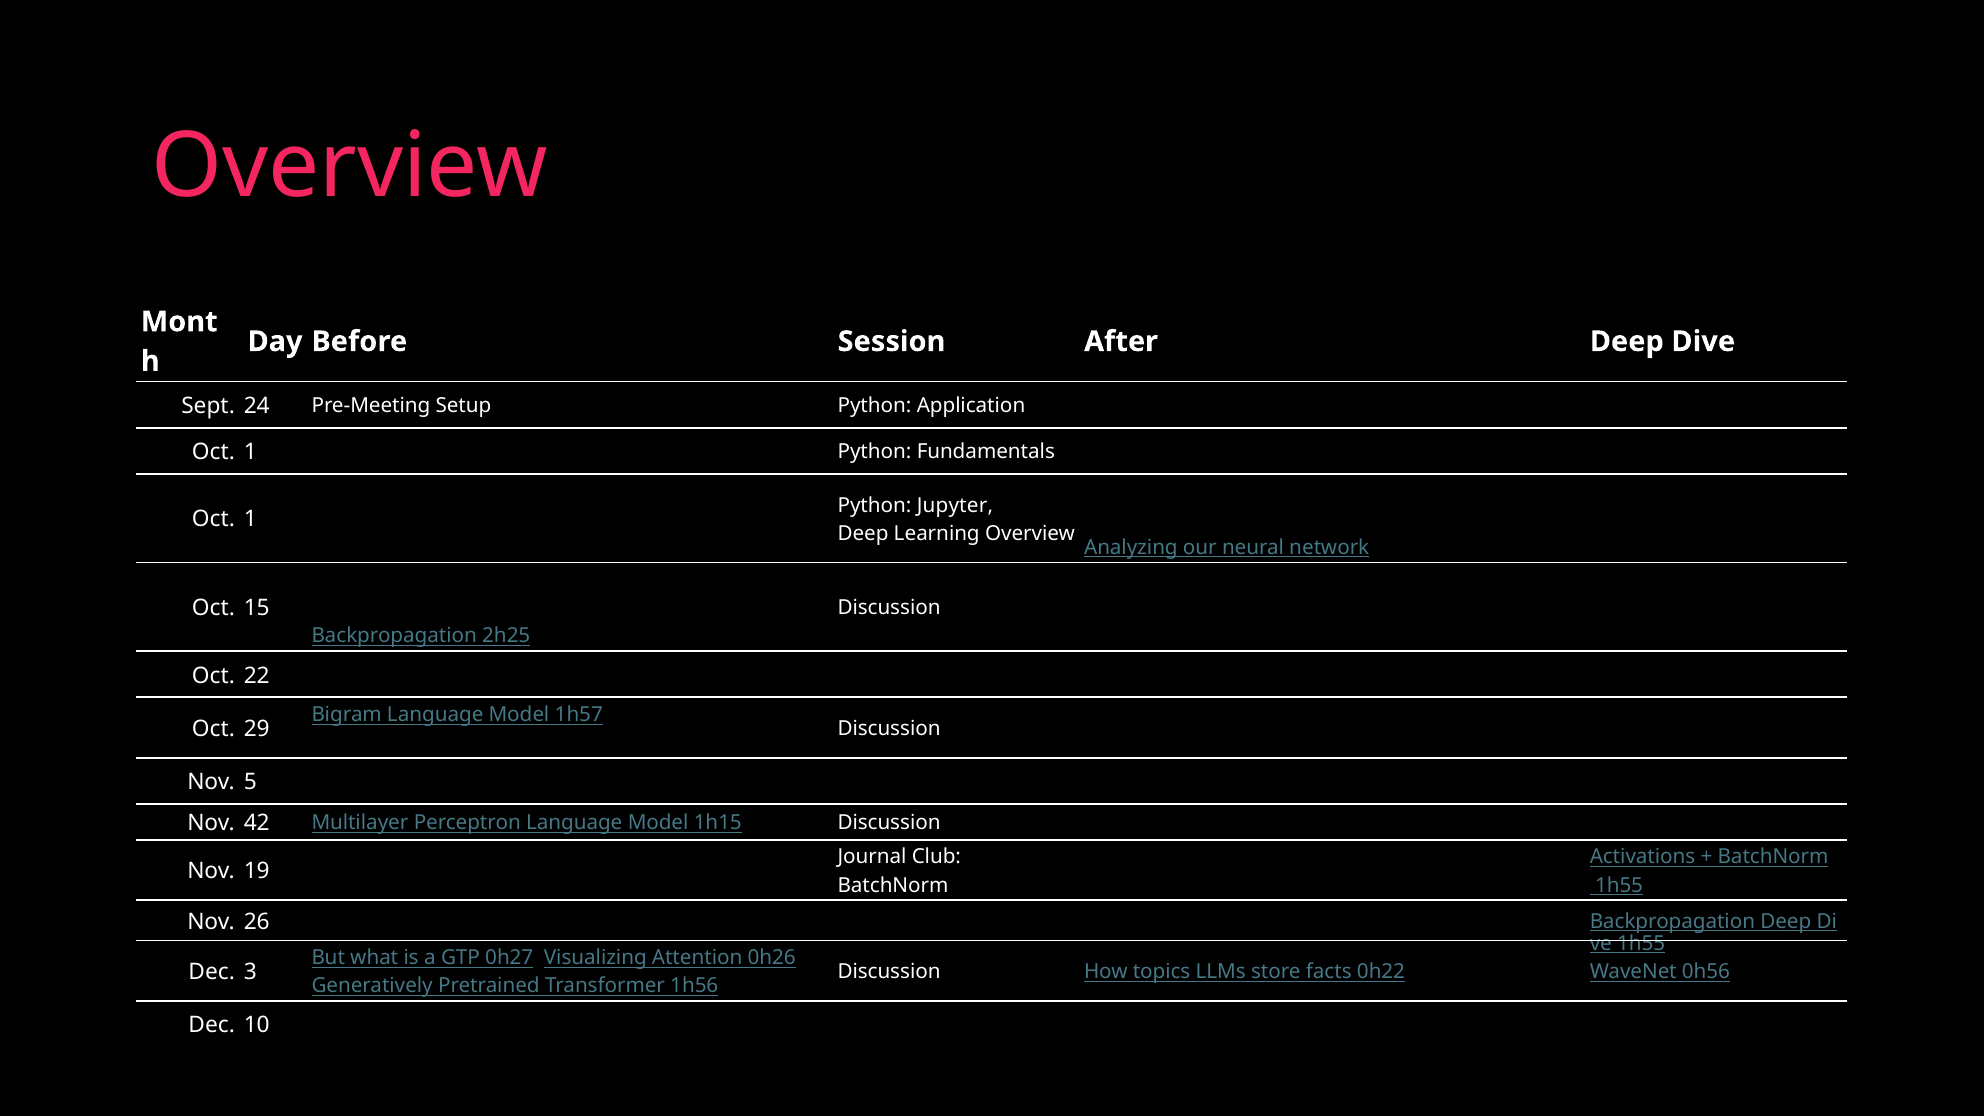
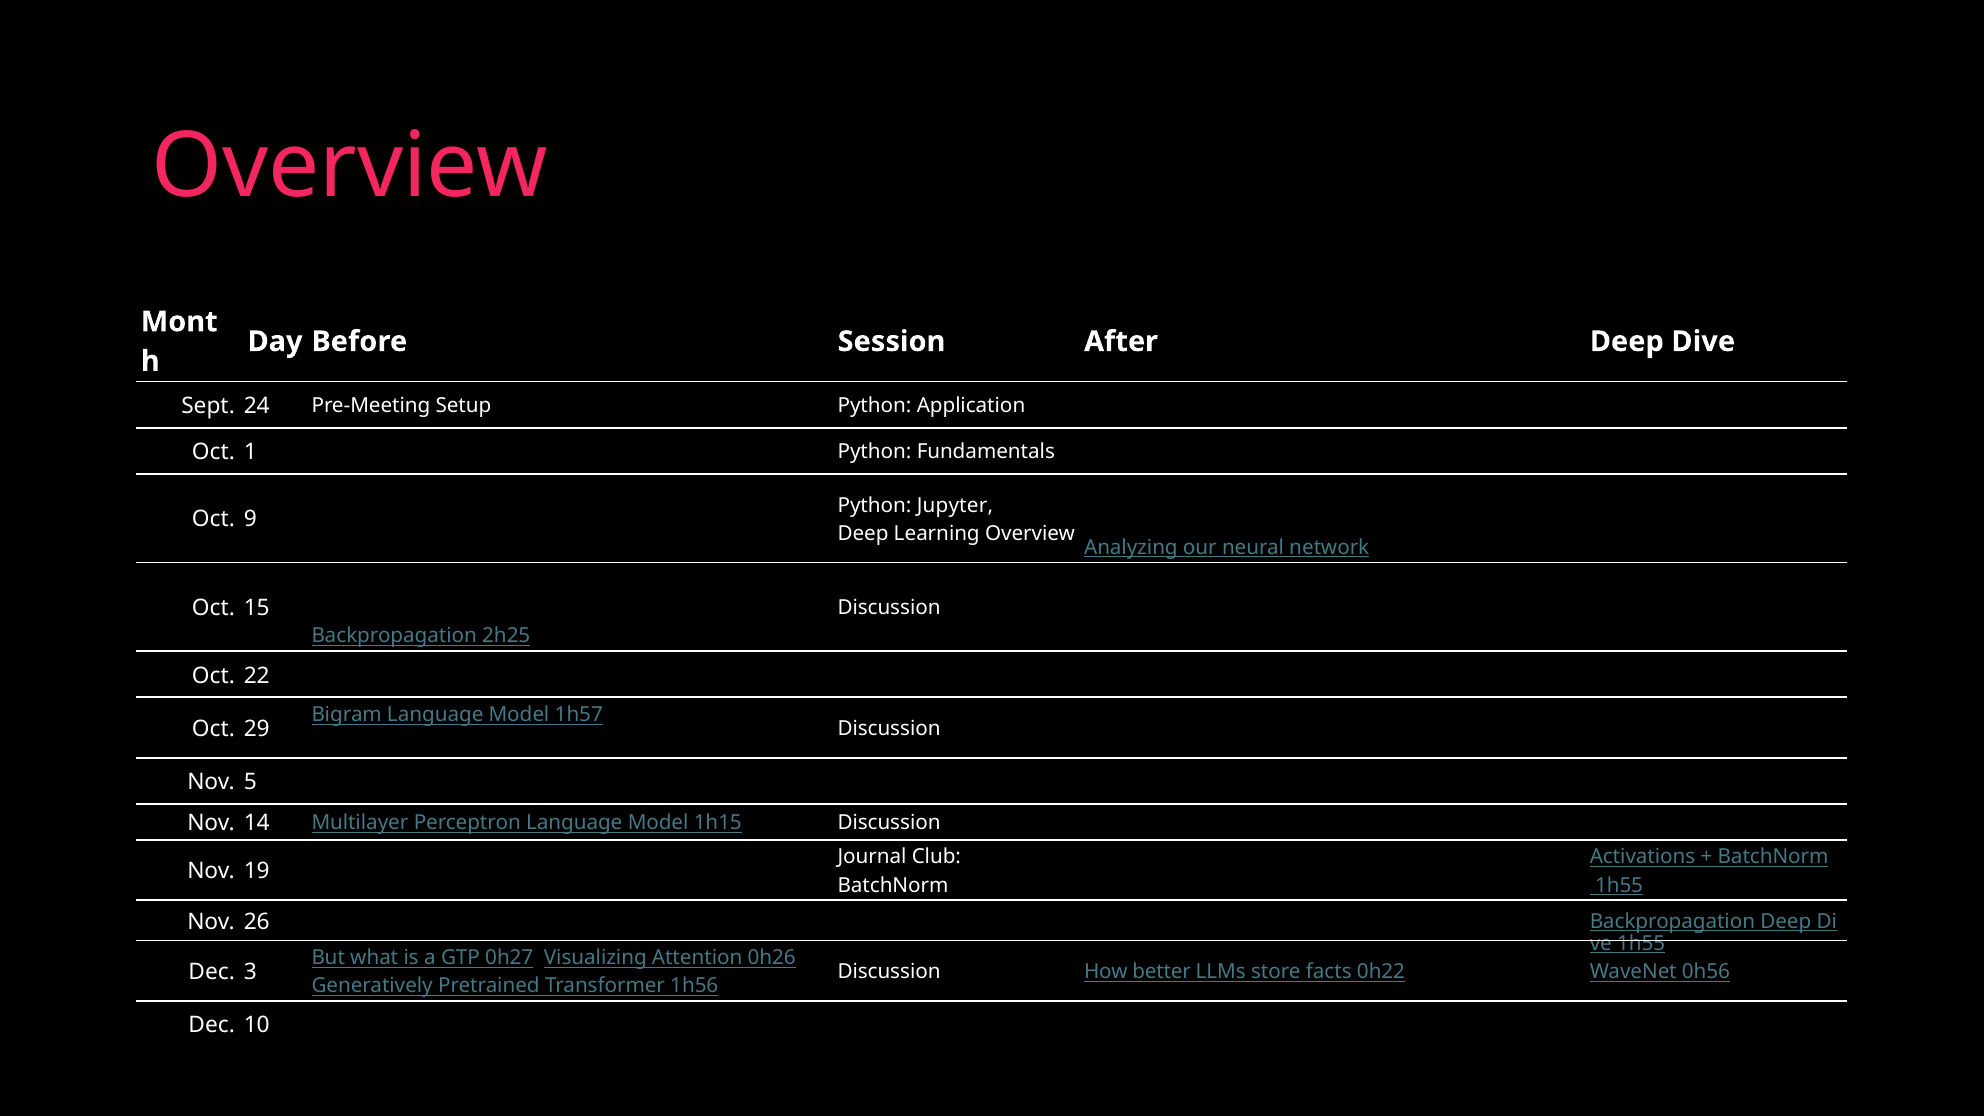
1: 1 -> 9 (250, 519)
42: 42 -> 14 (257, 823)
topics: topics -> better (1162, 972)
